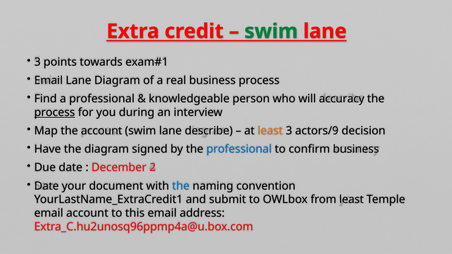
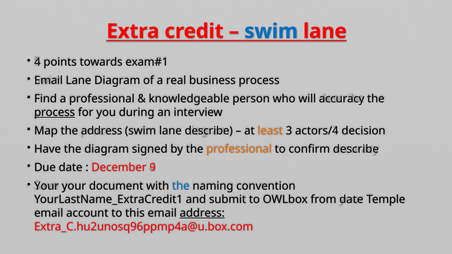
swim colour: green -> blue (271, 31)
3: 3 -> 4 (37, 62)
the account: account -> address (102, 131)
actors/9: actors/9 -> actors/4 (317, 131)
professional colour: blue -> orange (239, 149)
confirm business: business -> describe (356, 149)
2: 2 -> 9 (153, 168)
Date: Date -> Your (47, 186)
from least: least -> date (351, 200)
address underline: none -> present (202, 213)
